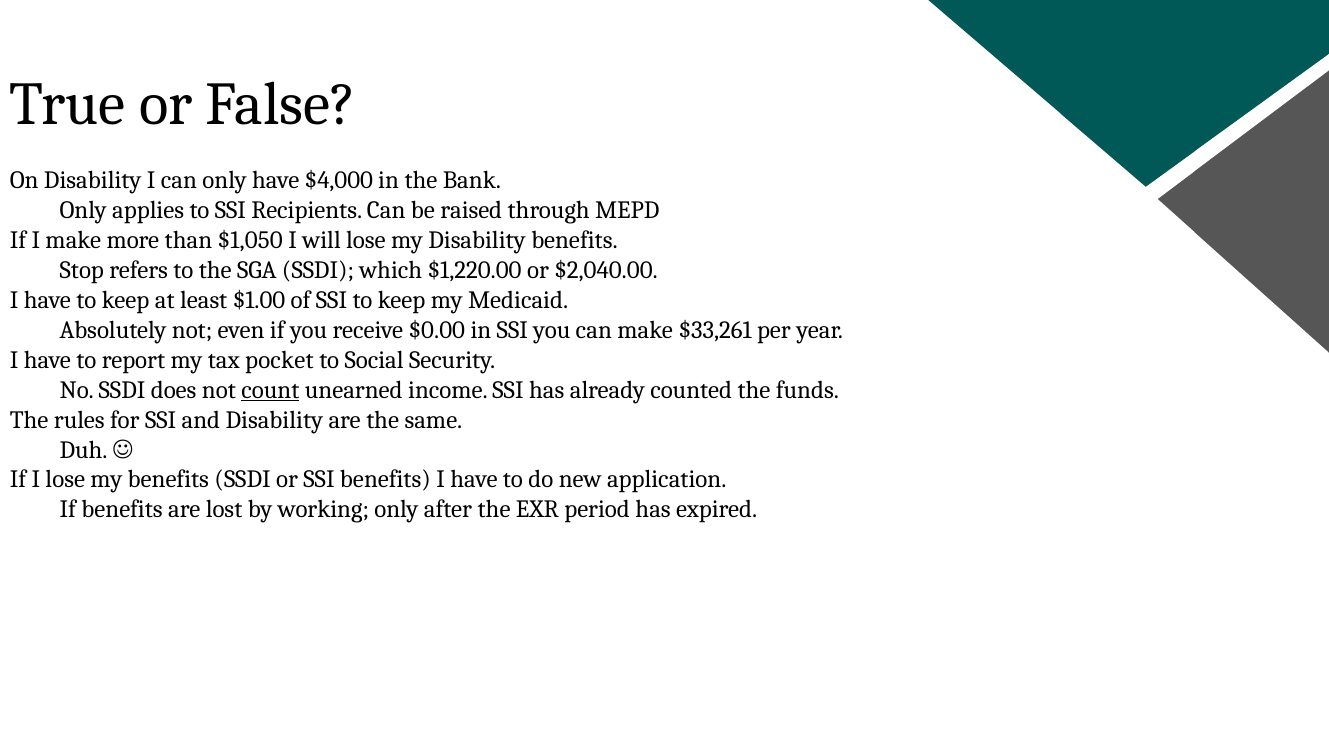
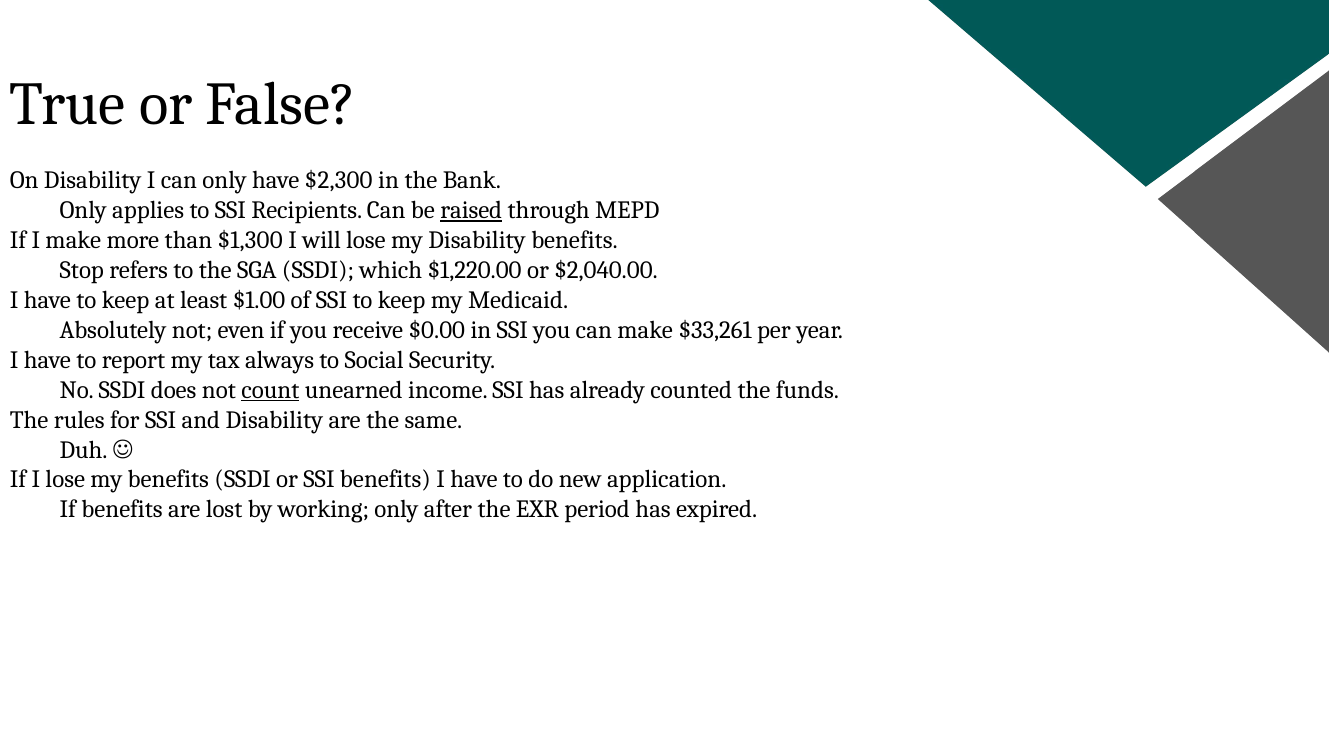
$4,000: $4,000 -> $2,300 (339, 180)
raised underline: none -> present (471, 210)
$1,050: $1,050 -> $1,300 (250, 240)
pocket: pocket -> always (280, 360)
